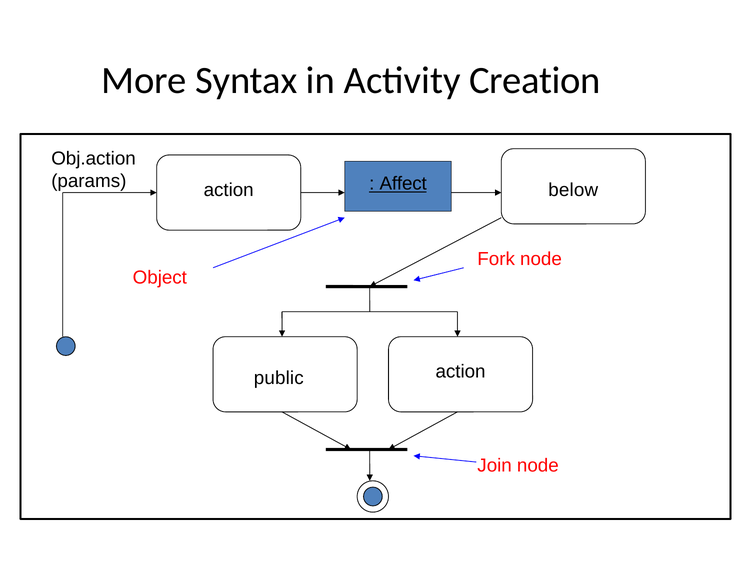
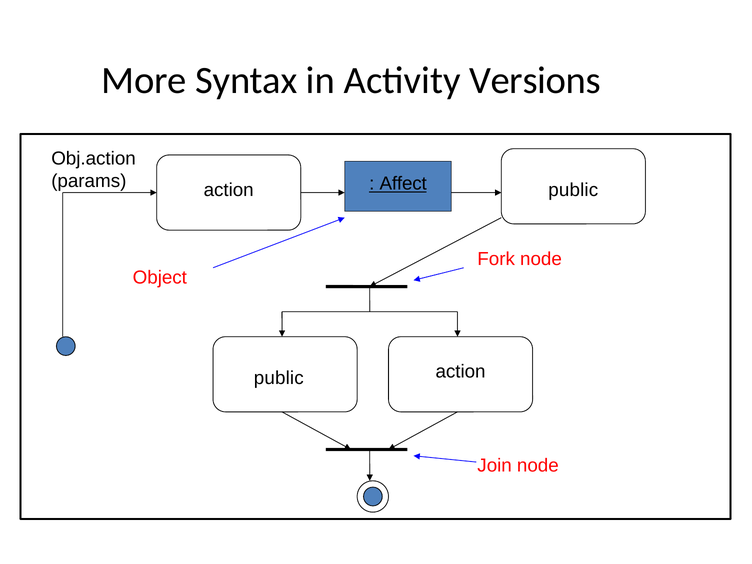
Creation: Creation -> Versions (535, 81)
below: below -> public (573, 190)
